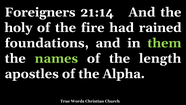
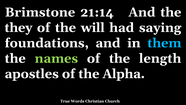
Foreigners: Foreigners -> Brimstone (40, 12)
holy: holy -> they (18, 28)
fire: fire -> will (93, 28)
rained: rained -> saying (160, 28)
them colour: light green -> light blue (164, 43)
